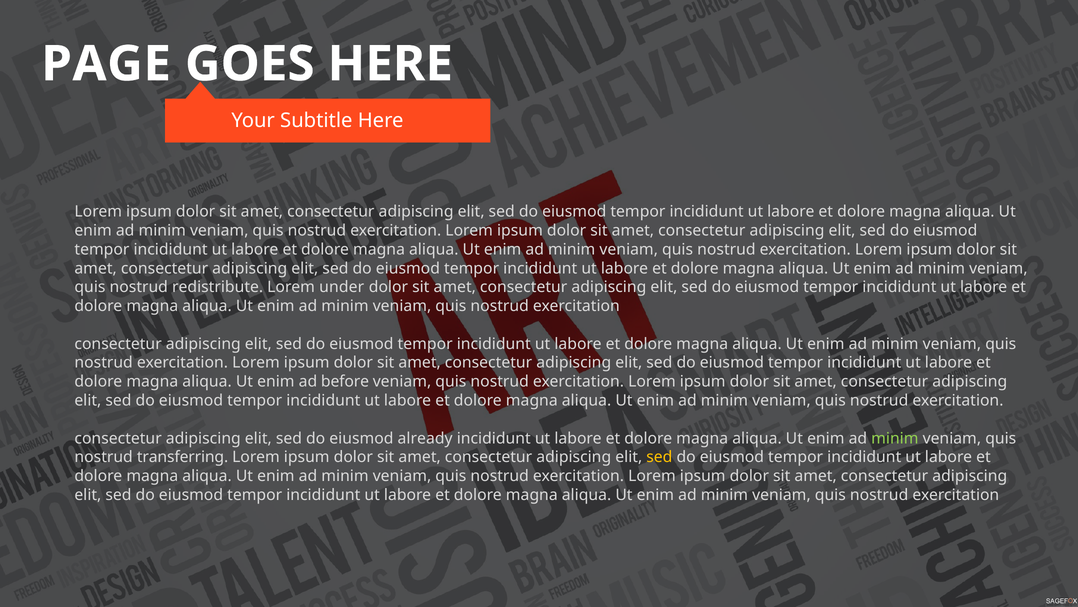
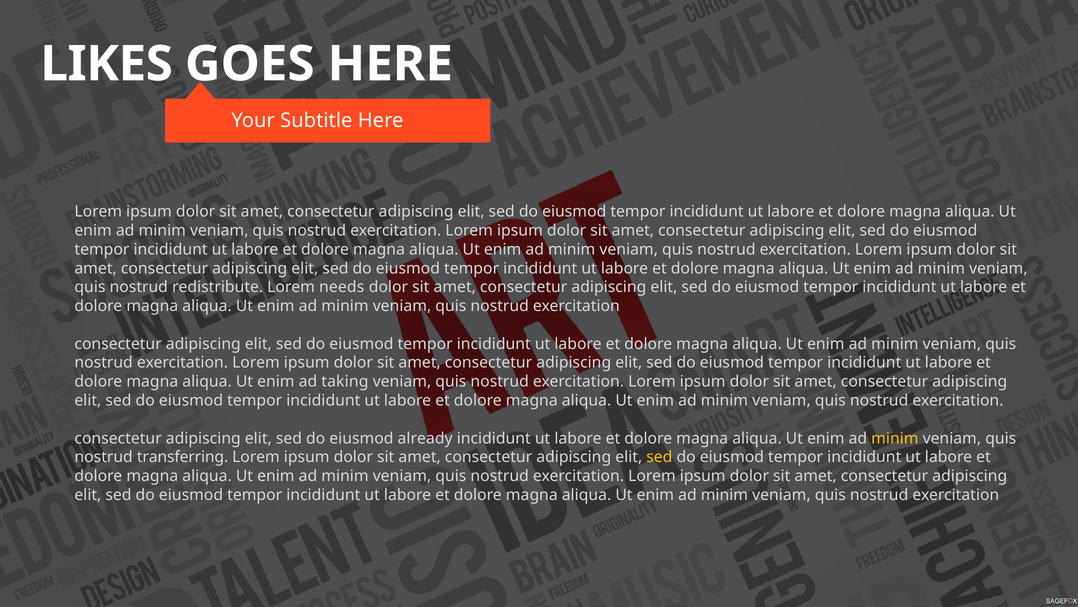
PAGE: PAGE -> LIKES (107, 64)
under: under -> needs (342, 287)
before: before -> taking (345, 381)
minim colour: light green -> yellow (895, 438)
